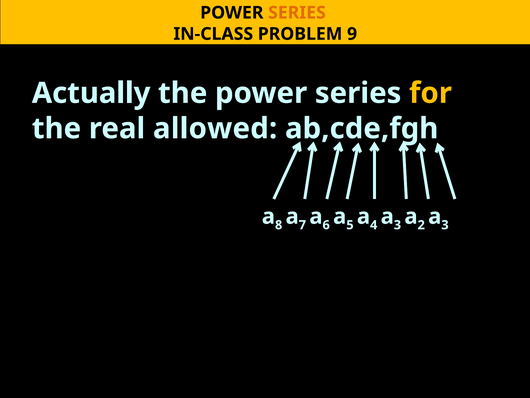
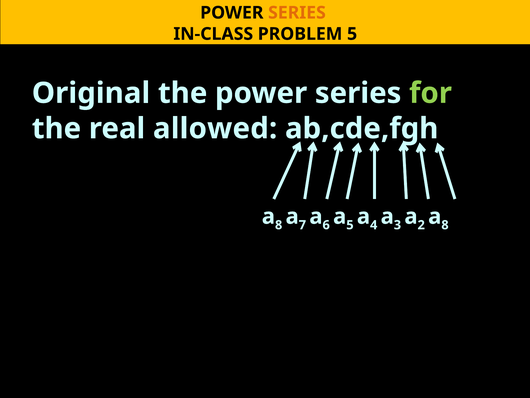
PROBLEM 9: 9 -> 5 (352, 34)
Actually: Actually -> Original (91, 93)
for colour: yellow -> light green (430, 93)
3: 3 -> 8 (445, 225)
